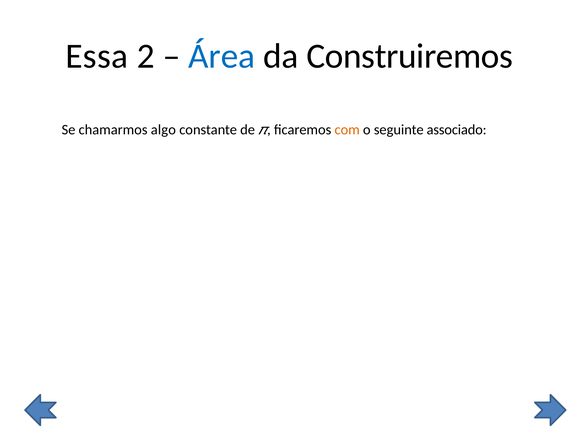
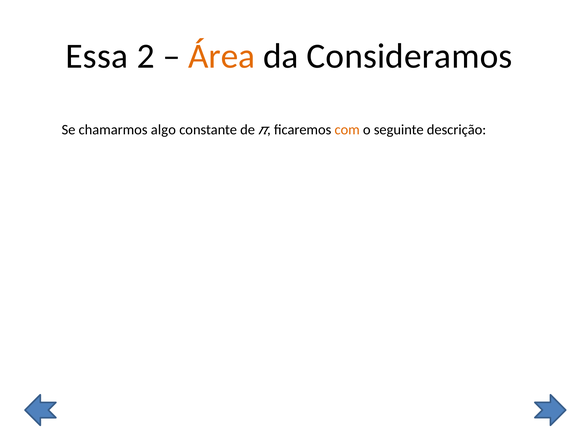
Área colour: blue -> orange (222, 56)
Construiremos: Construiremos -> Consideramos (409, 56)
associado: associado -> descrição (456, 130)
